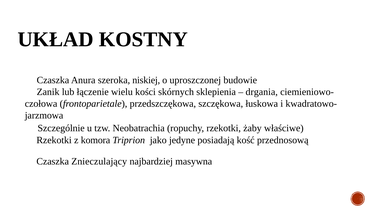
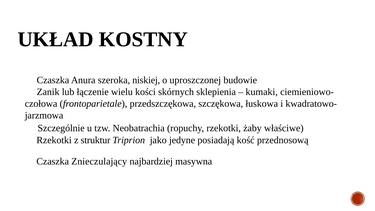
drgania: drgania -> kumaki (262, 92)
komora: komora -> struktur (96, 140)
